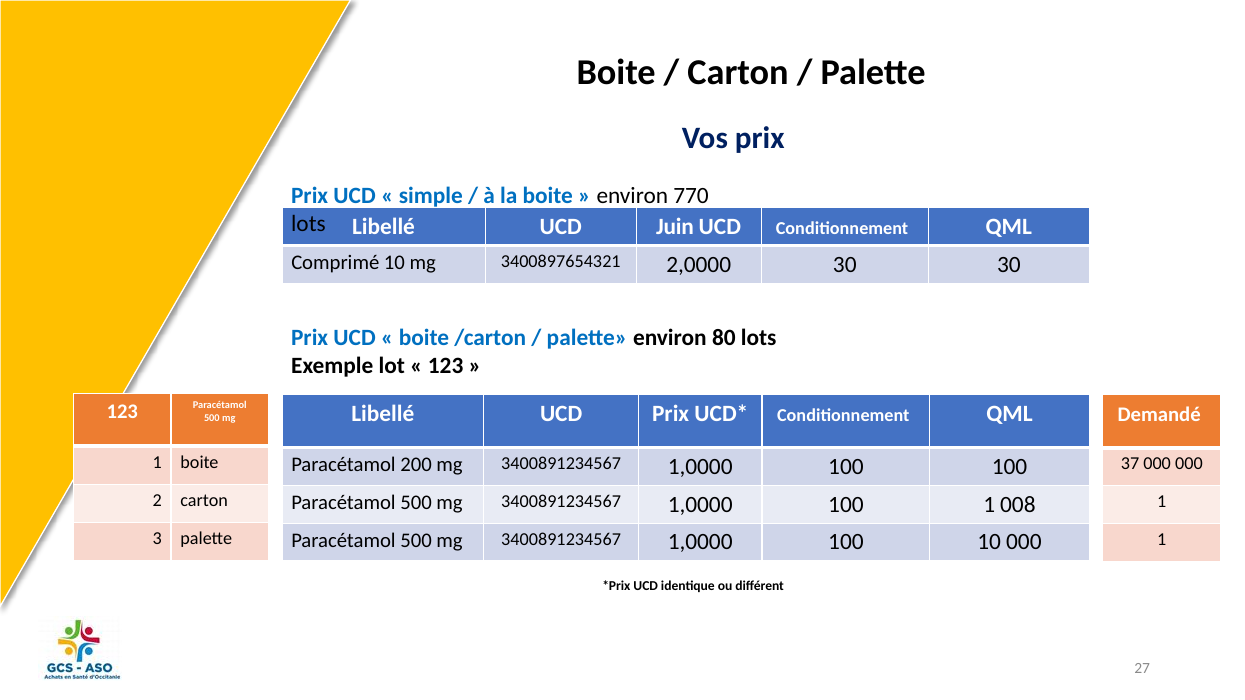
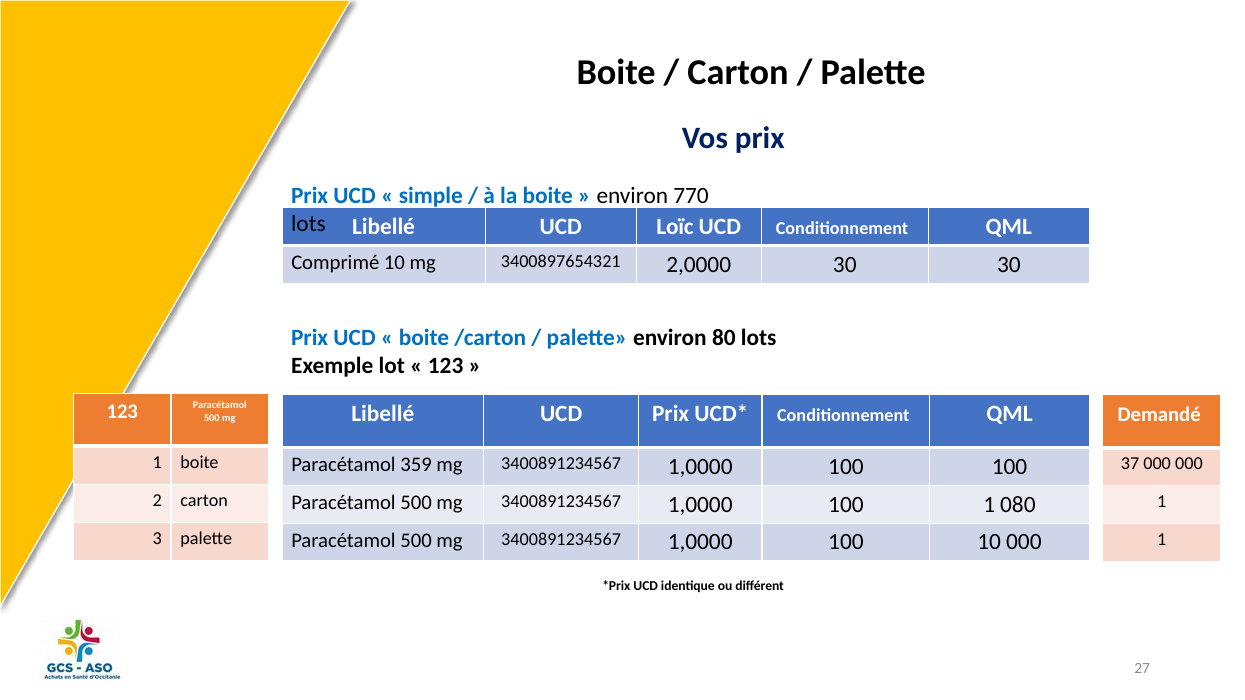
Juin: Juin -> Loïc (675, 227)
200: 200 -> 359 (416, 465)
008: 008 -> 080 (1018, 505)
